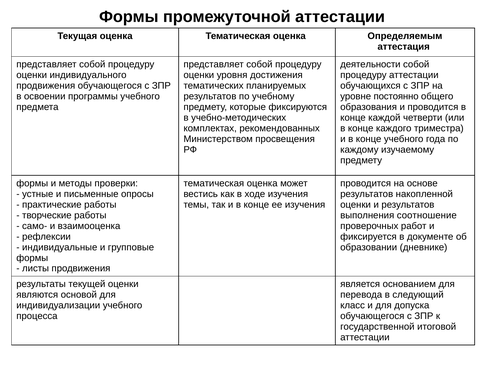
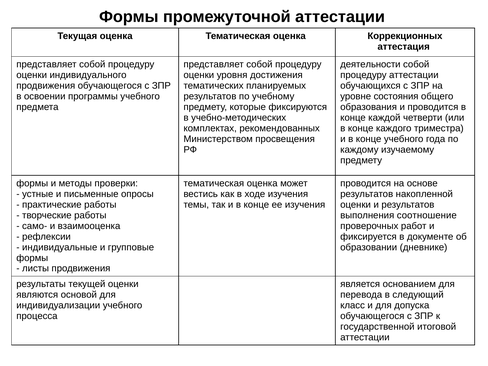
Определяемым: Определяемым -> Коррекционных (405, 36)
постоянно: постоянно -> состояния (396, 96)
